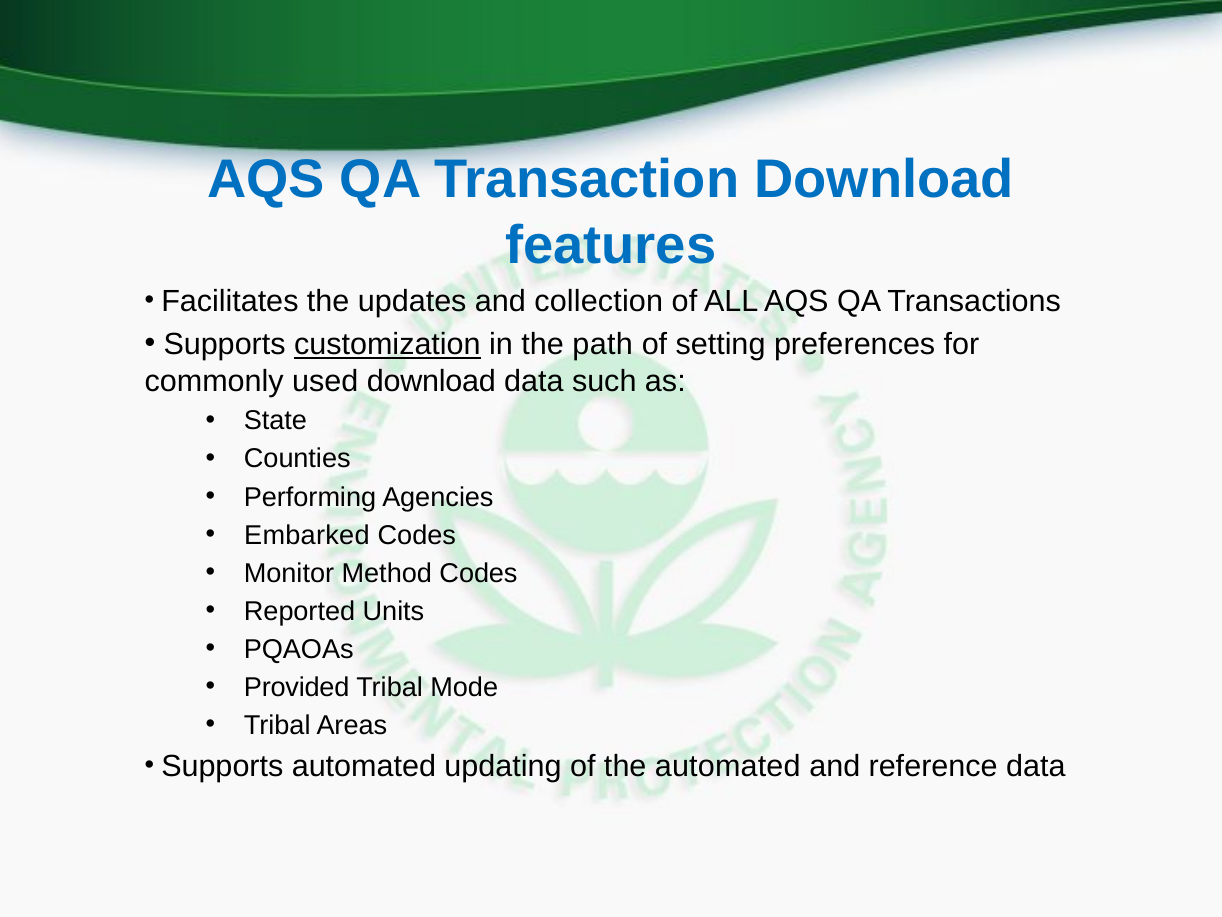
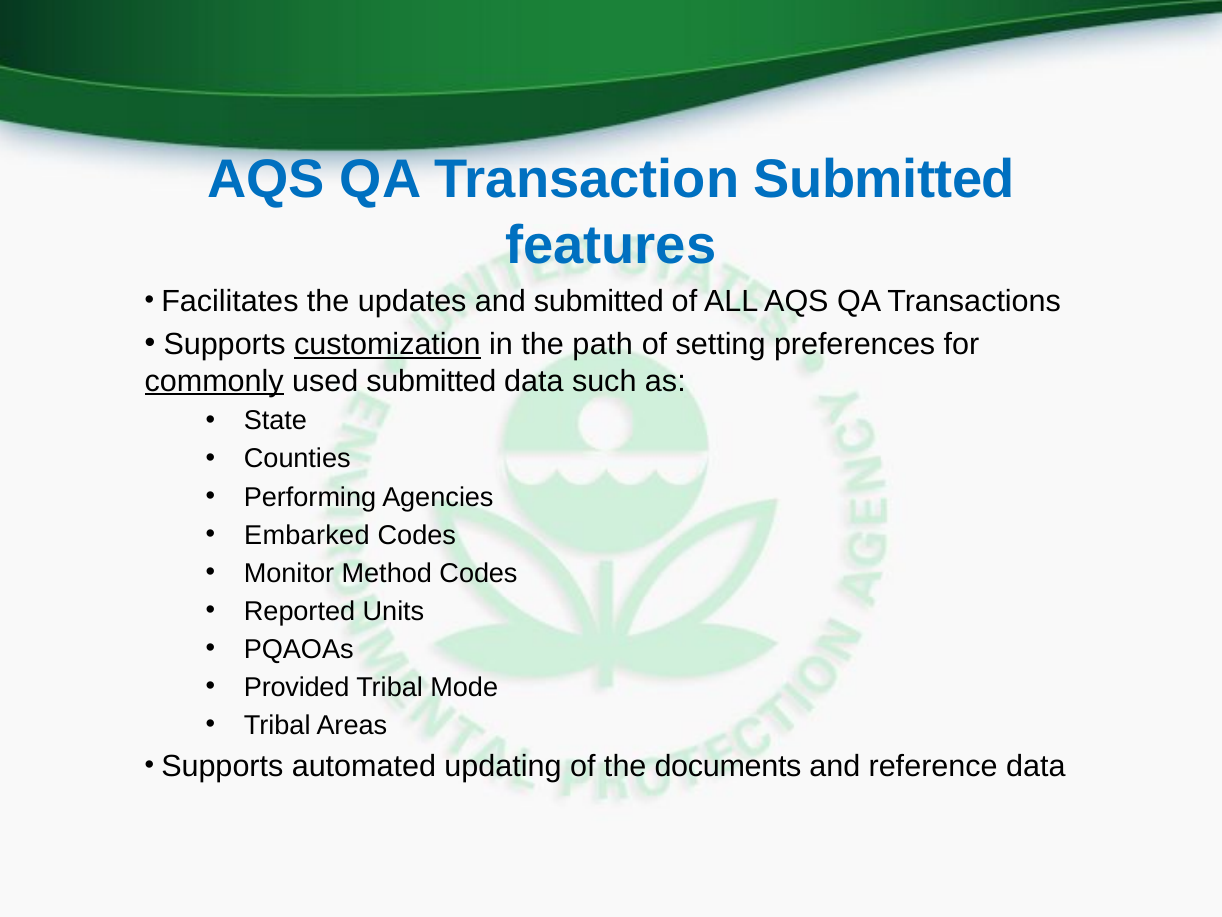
Transaction Download: Download -> Submitted (884, 180)
and collection: collection -> submitted (599, 302)
commonly underline: none -> present (214, 381)
used download: download -> submitted (431, 381)
the automated: automated -> documents (728, 766)
